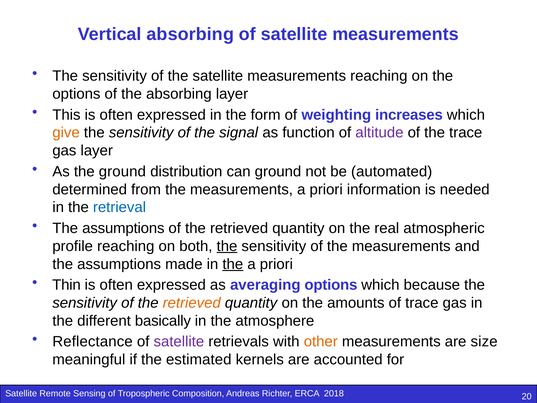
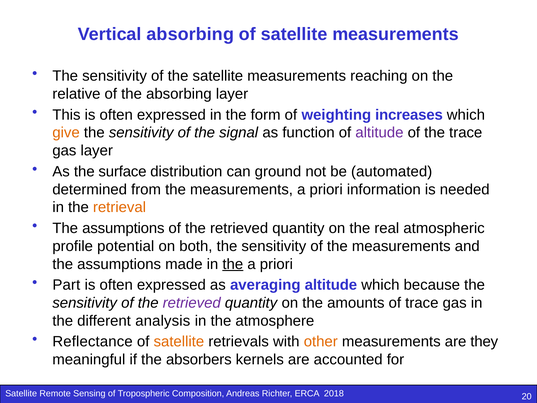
options: options -> relative (76, 94)
the ground: ground -> surface (122, 171)
retrieval colour: blue -> orange (119, 207)
profile reaching: reaching -> potential (126, 246)
the underline: present -> none (227, 246)
Thin: Thin -> Part (66, 285)
averaging options: options -> altitude (331, 285)
retrieved colour: orange -> purple (192, 303)
basically: basically -> analysis (163, 321)
satellite colour: purple -> orange (179, 342)
size: size -> they (484, 342)
estimated: estimated -> absorbers (199, 359)
